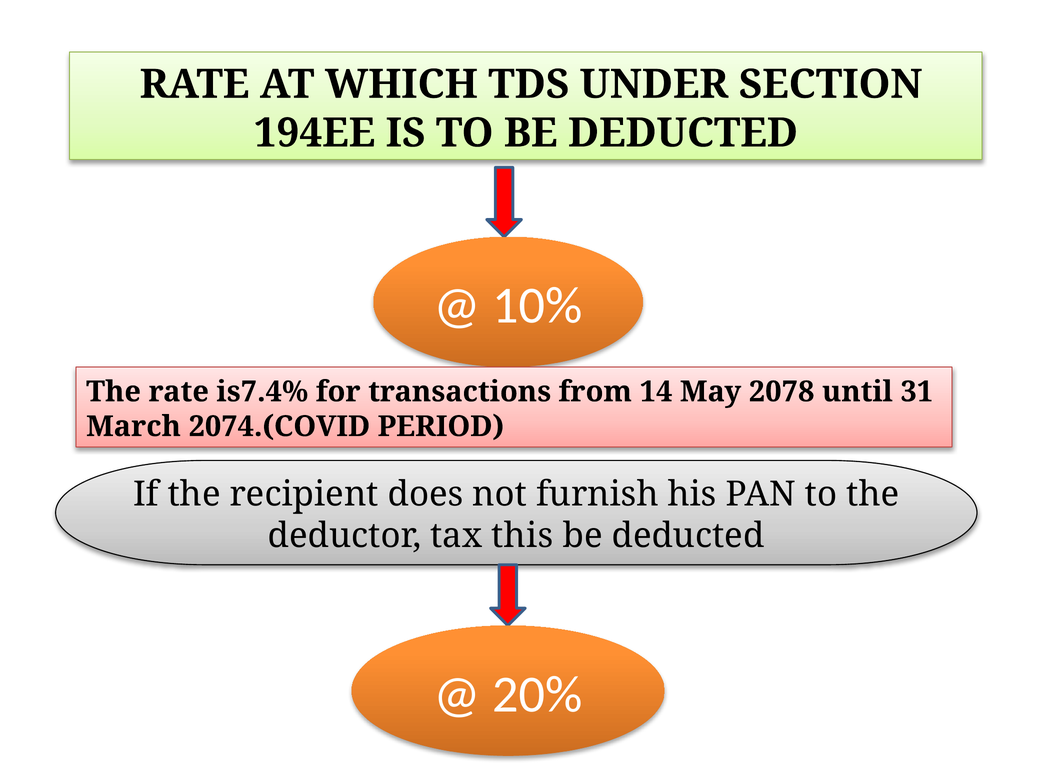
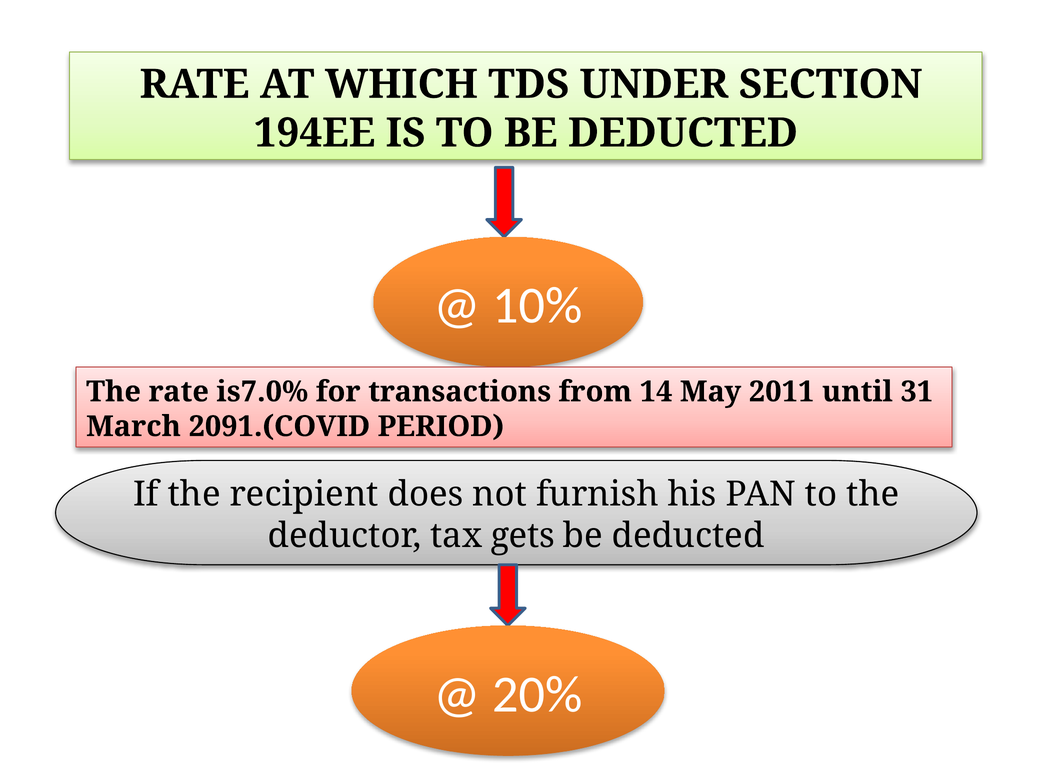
is7.4%: is7.4% -> is7.0% (262, 392)
2078: 2078 -> 2011 (782, 392)
2074.(COVID: 2074.(COVID -> 2091.(COVID (279, 427)
this: this -> gets (523, 536)
